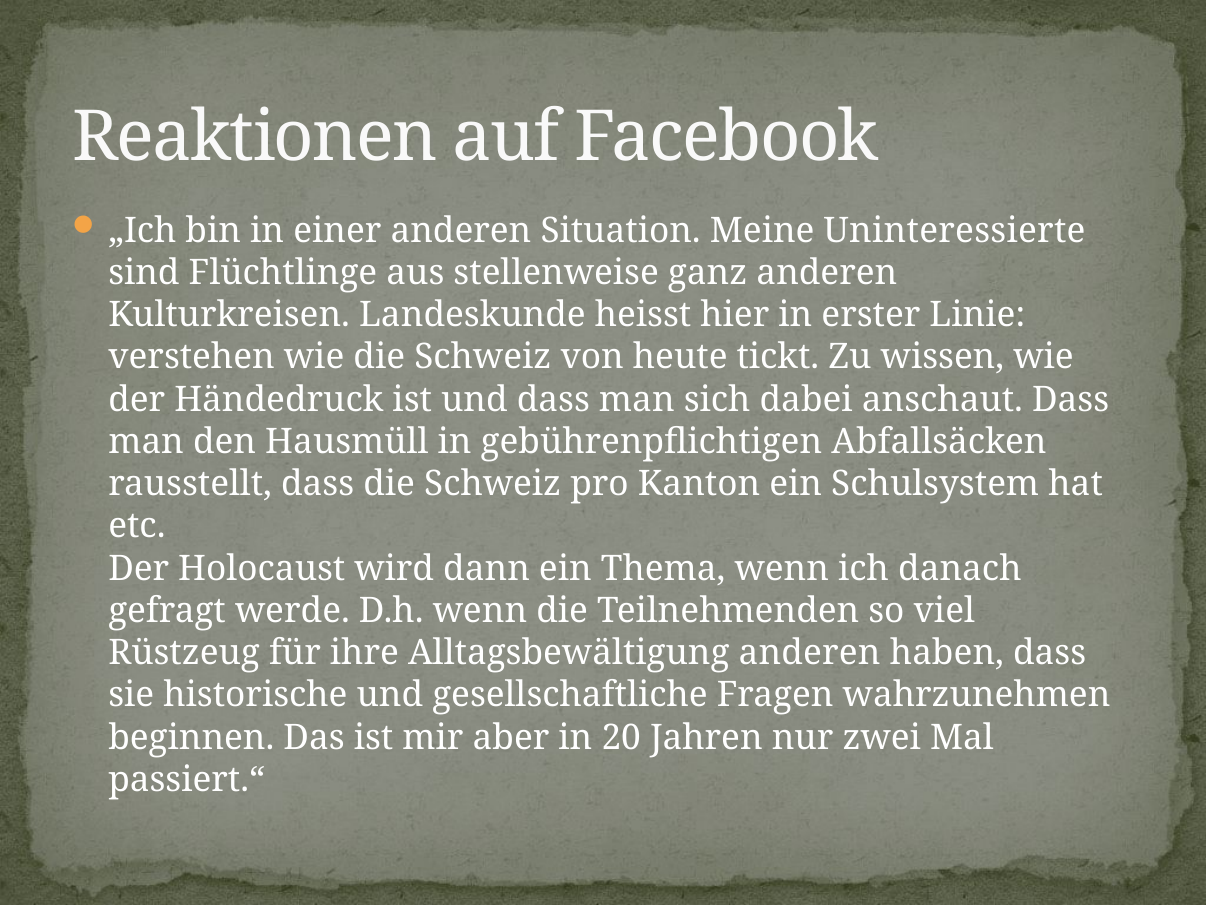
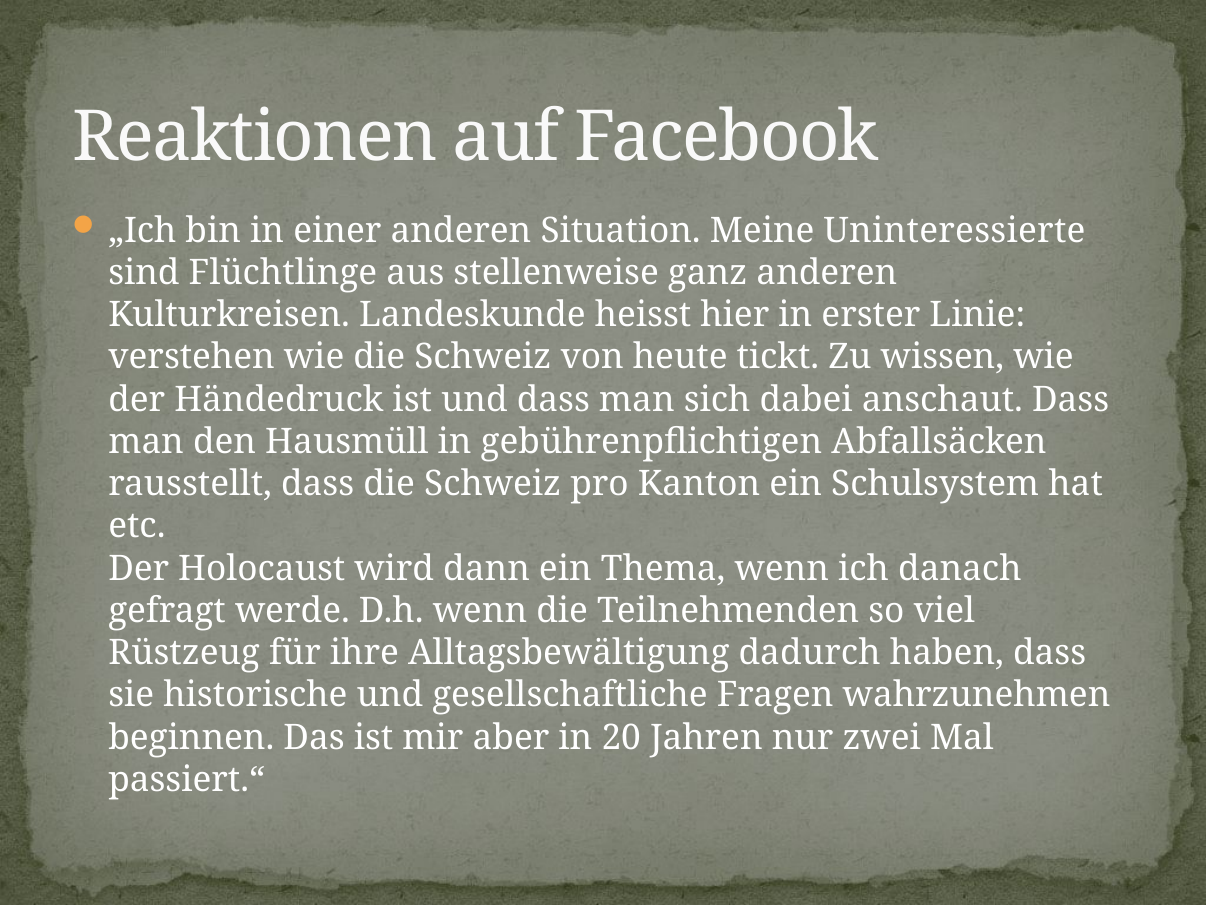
Alltagsbewältigung anderen: anderen -> dadurch (810, 653)
